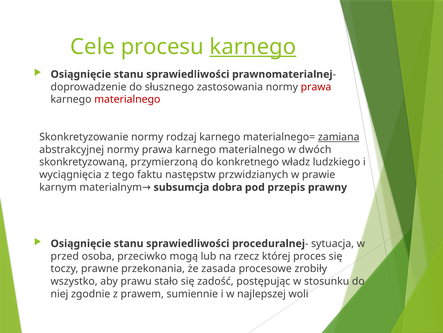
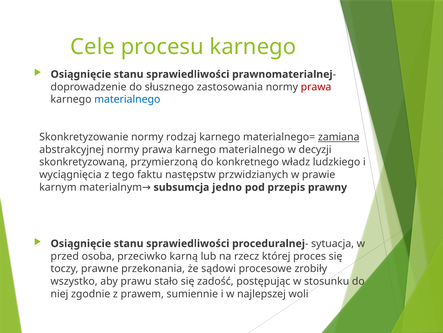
karnego underline: present -> none (253, 47)
materialnego colour: red -> blue (127, 99)
dwóch: dwóch -> decyzji (315, 149)
dobra: dobra -> jedno (227, 187)
mogą: mogą -> karną (184, 256)
zasada: zasada -> sądowi (219, 268)
